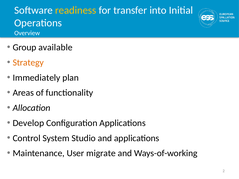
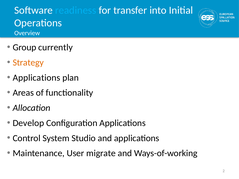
readiness colour: yellow -> light blue (76, 10)
available: available -> currently (56, 47)
Immediately: Immediately -> Applications (36, 78)
